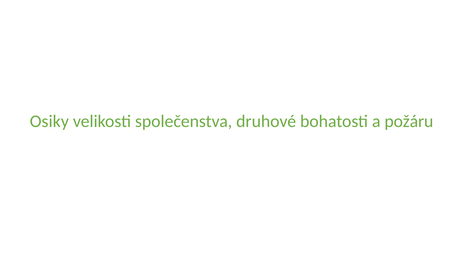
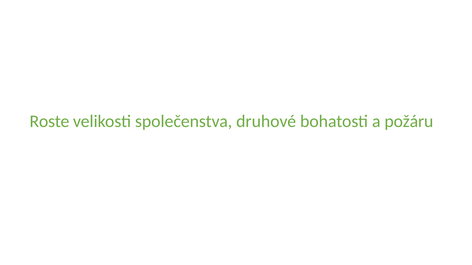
Osiky: Osiky -> Roste (49, 121)
